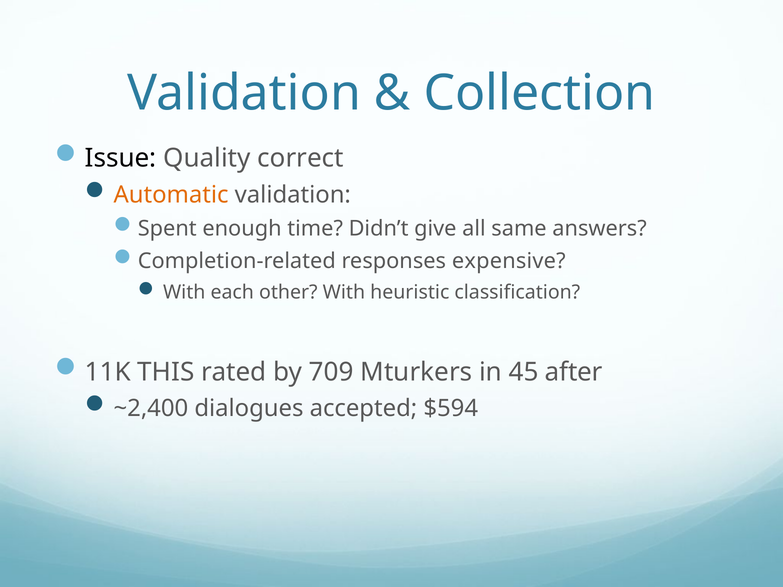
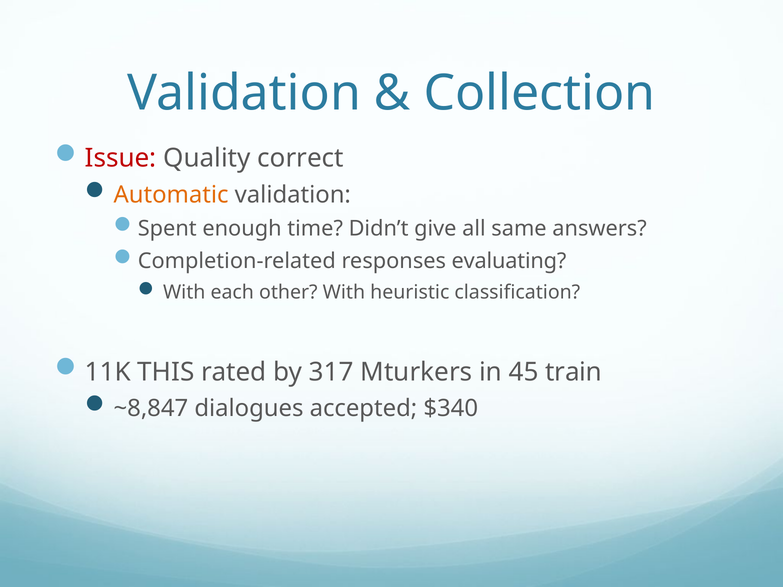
Issue colour: black -> red (121, 158)
expensive: expensive -> evaluating (509, 261)
709: 709 -> 317 (331, 372)
after: after -> train (574, 372)
~2,400: ~2,400 -> ~8,847 (151, 408)
$594: $594 -> $340 (451, 408)
